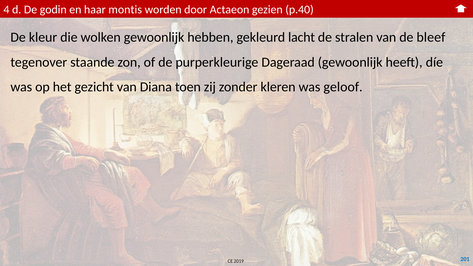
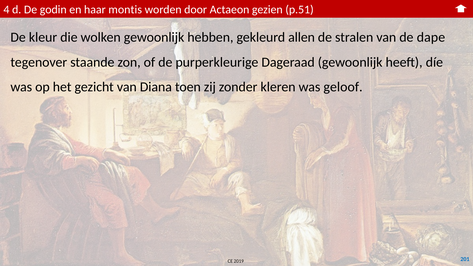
p.40: p.40 -> p.51 (300, 10)
lacht: lacht -> allen (302, 37)
bleef: bleef -> dape (431, 37)
